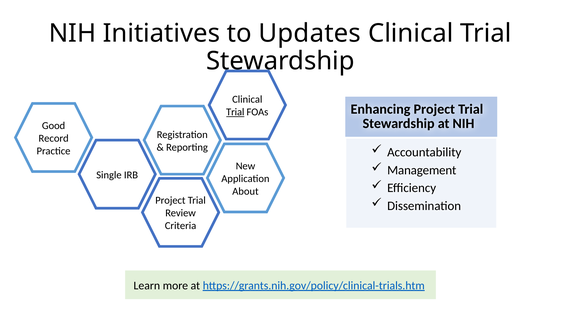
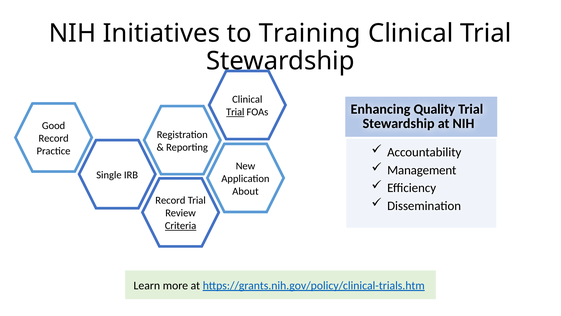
Updates: Updates -> Training (310, 33)
Enhancing Project: Project -> Quality (434, 109)
Project: Project -> Record (170, 200)
Criteria underline: none -> present (181, 225)
